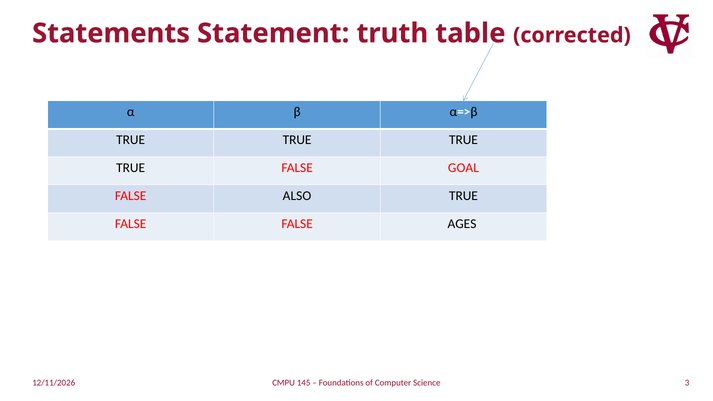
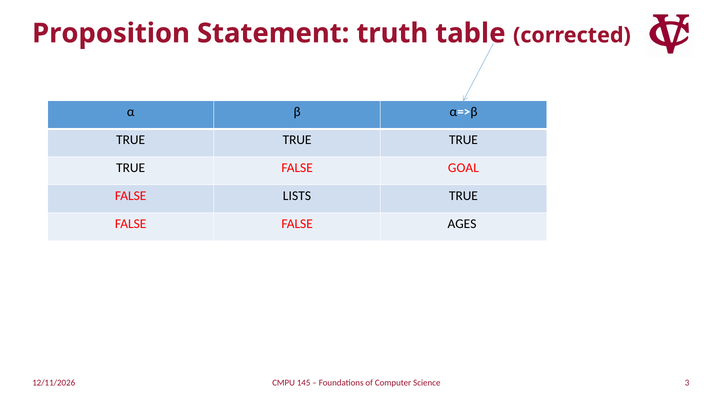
Statements: Statements -> Proposition (111, 33)
ALSO: ALSO -> LISTS (297, 196)
